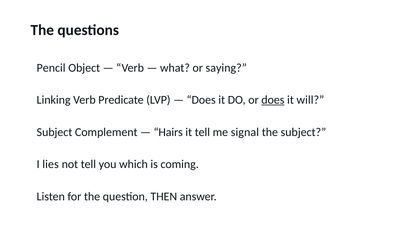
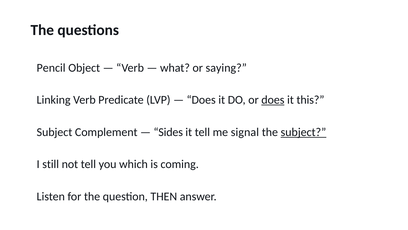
will: will -> this (310, 100)
Hairs: Hairs -> Sides (168, 132)
subject underline: none -> present (303, 132)
lies: lies -> still (51, 164)
